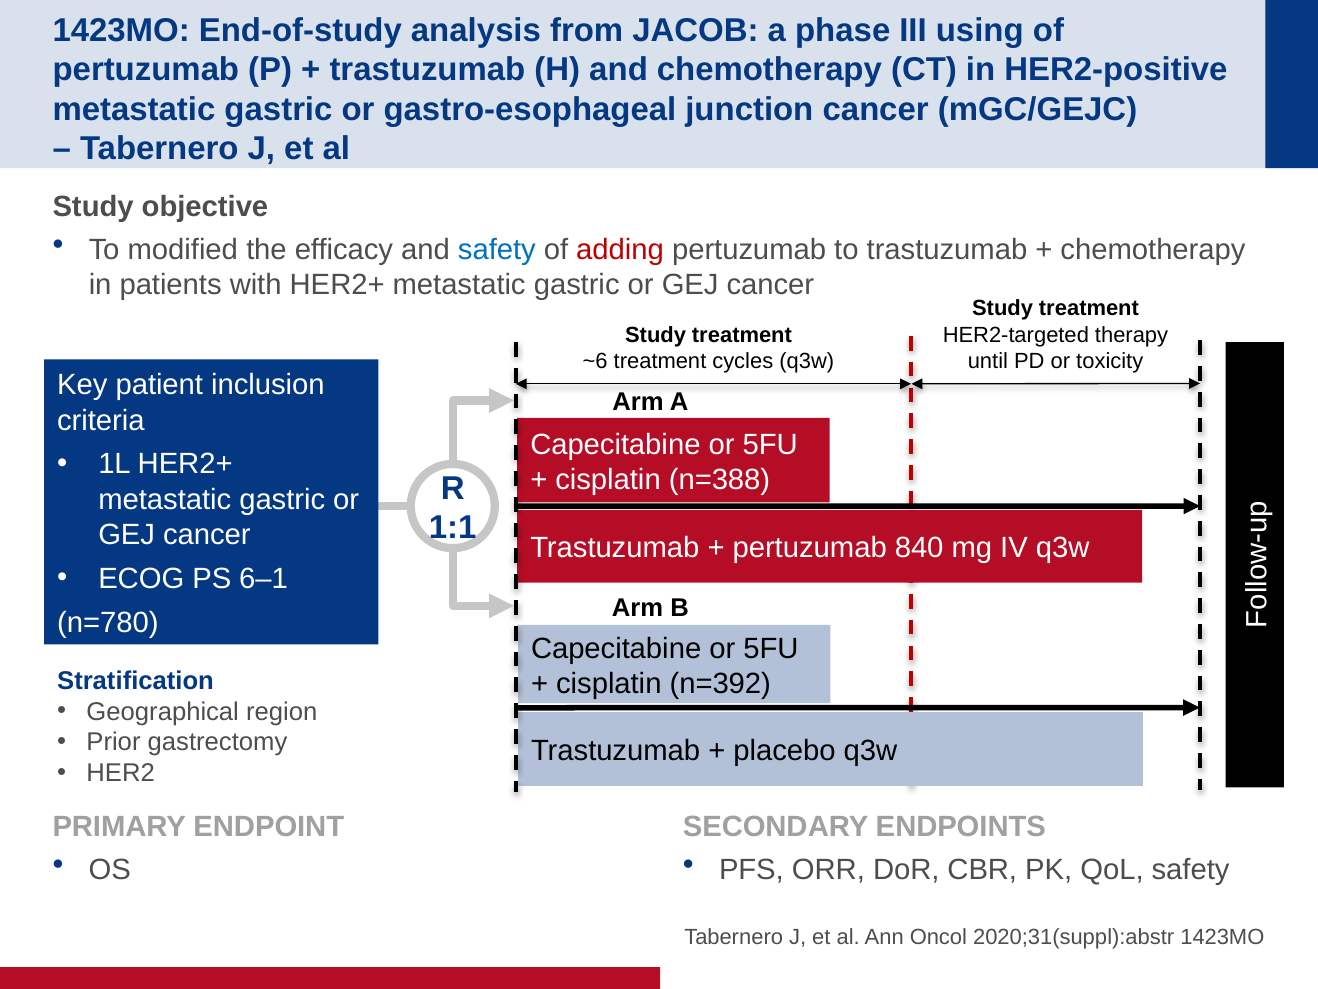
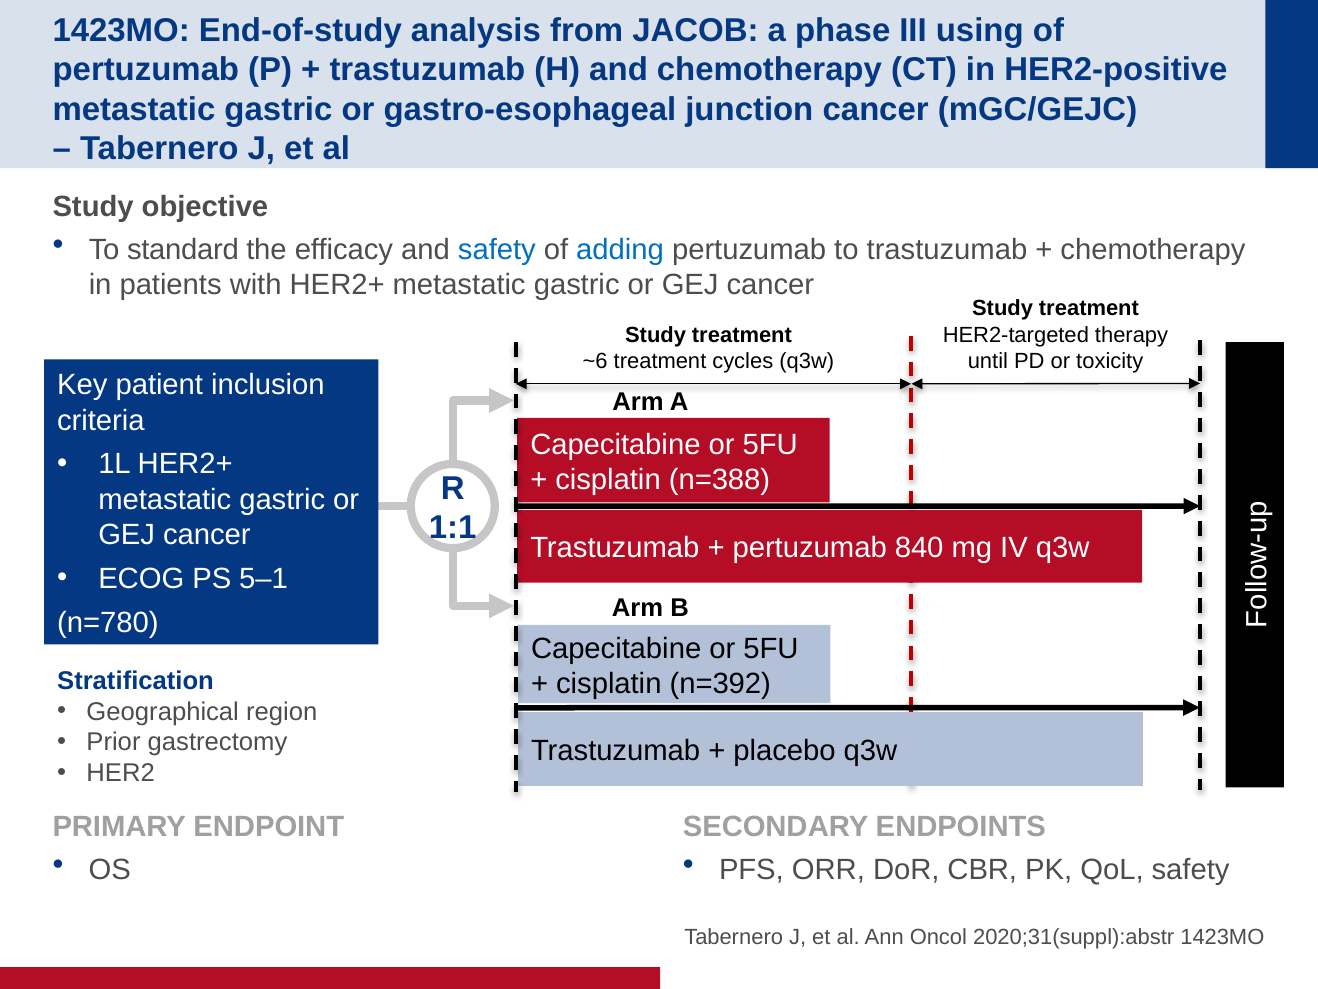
modified: modified -> standard (183, 249)
adding colour: red -> blue (620, 249)
6–1: 6–1 -> 5–1 (264, 578)
